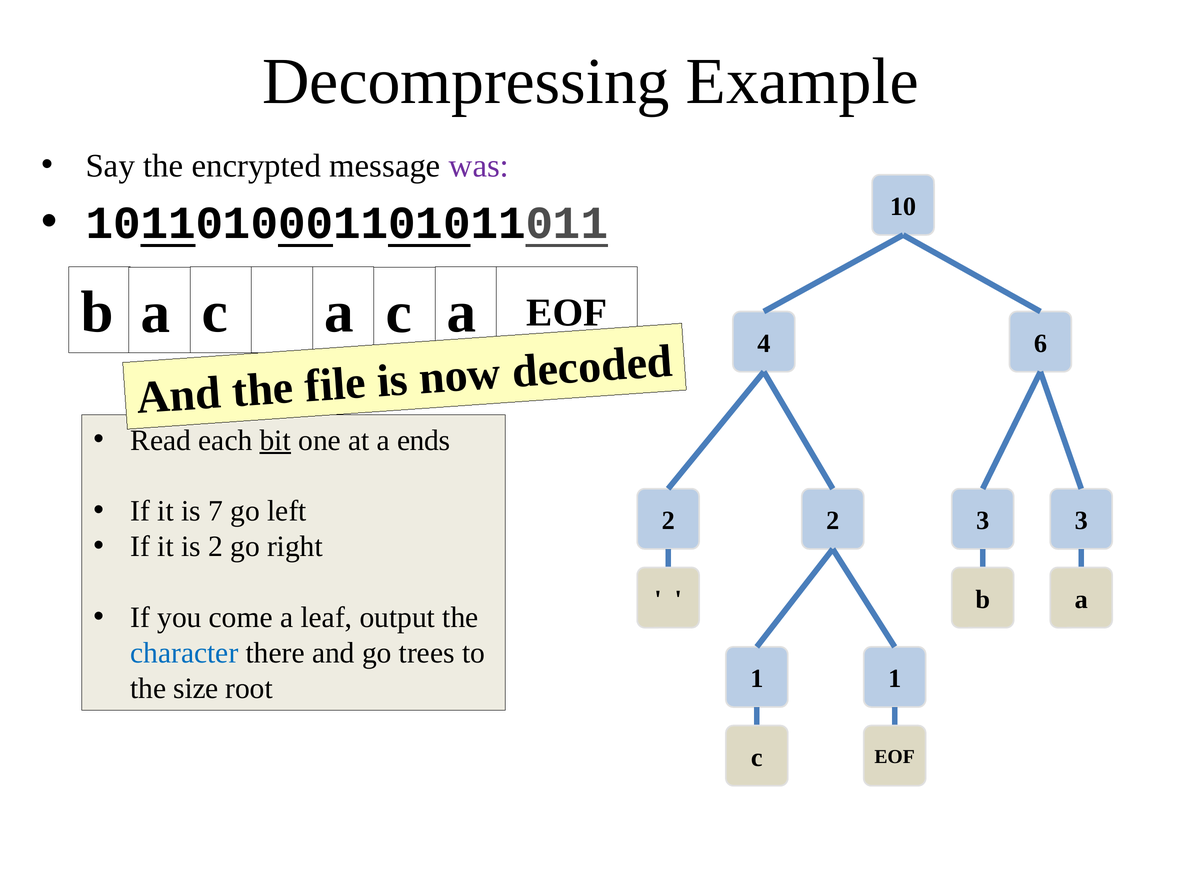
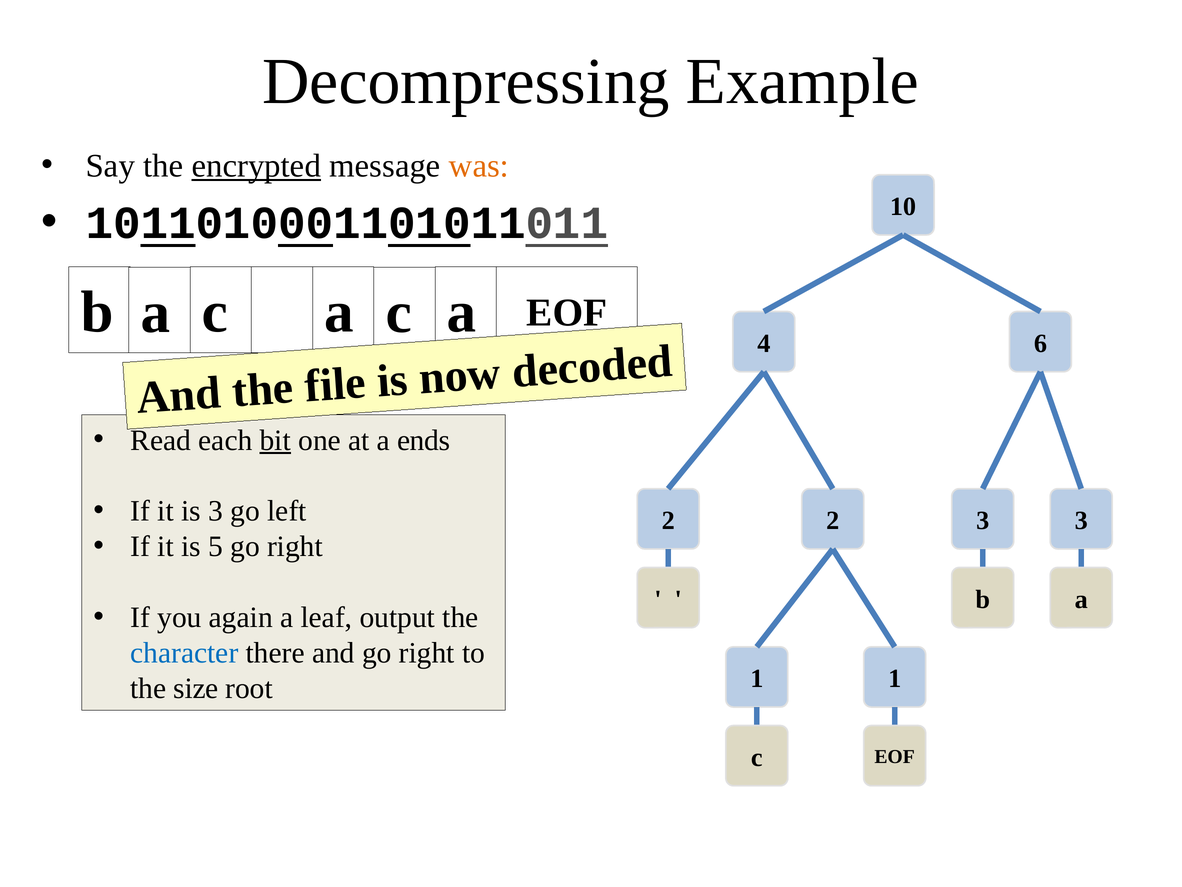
encrypted underline: none -> present (256, 166)
was colour: purple -> orange (479, 166)
is 7: 7 -> 3 (215, 511)
is 2: 2 -> 5 (215, 546)
come: come -> again (241, 617)
and go trees: trees -> right (427, 653)
